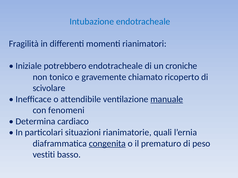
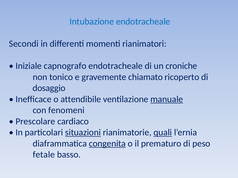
Fragilità: Fragilità -> Secondi (24, 44)
potrebbero: potrebbero -> capnografo (65, 66)
scivolare: scivolare -> dosaggio (49, 88)
Determina: Determina -> Prescolare (35, 122)
situazioni underline: none -> present (83, 133)
quali underline: none -> present (163, 133)
vestiti: vestiti -> fetale (44, 155)
